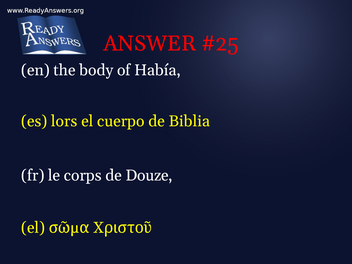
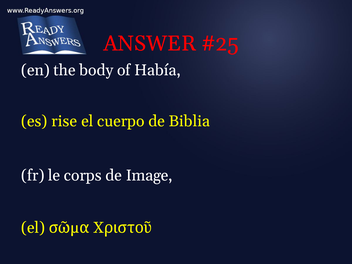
lors: lors -> rise (64, 121)
Douze: Douze -> Image (149, 175)
